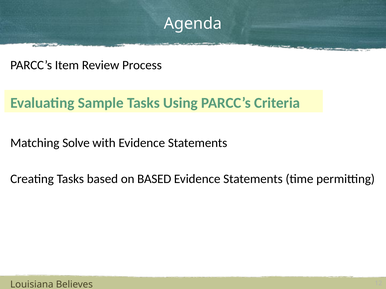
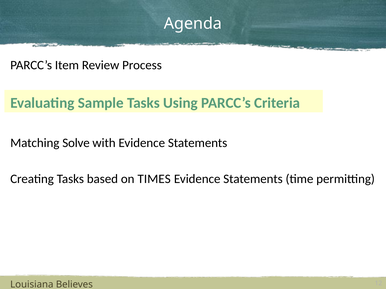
on BASED: BASED -> TIMES (154, 179)
